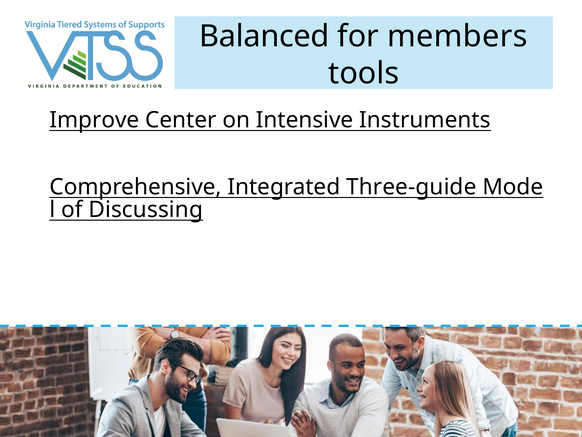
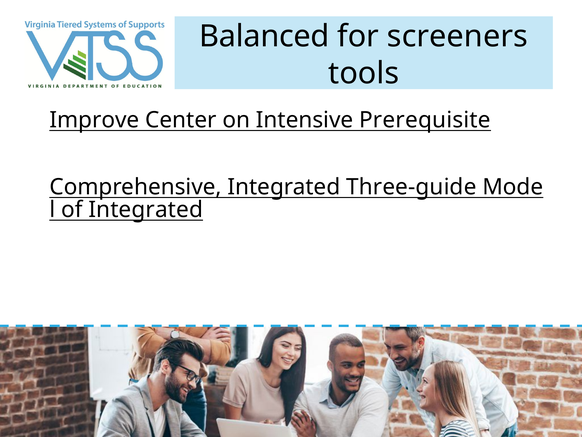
members: members -> screeners (457, 36)
Instruments: Instruments -> Prerequisite (425, 120)
of Discussing: Discussing -> Integrated (146, 210)
